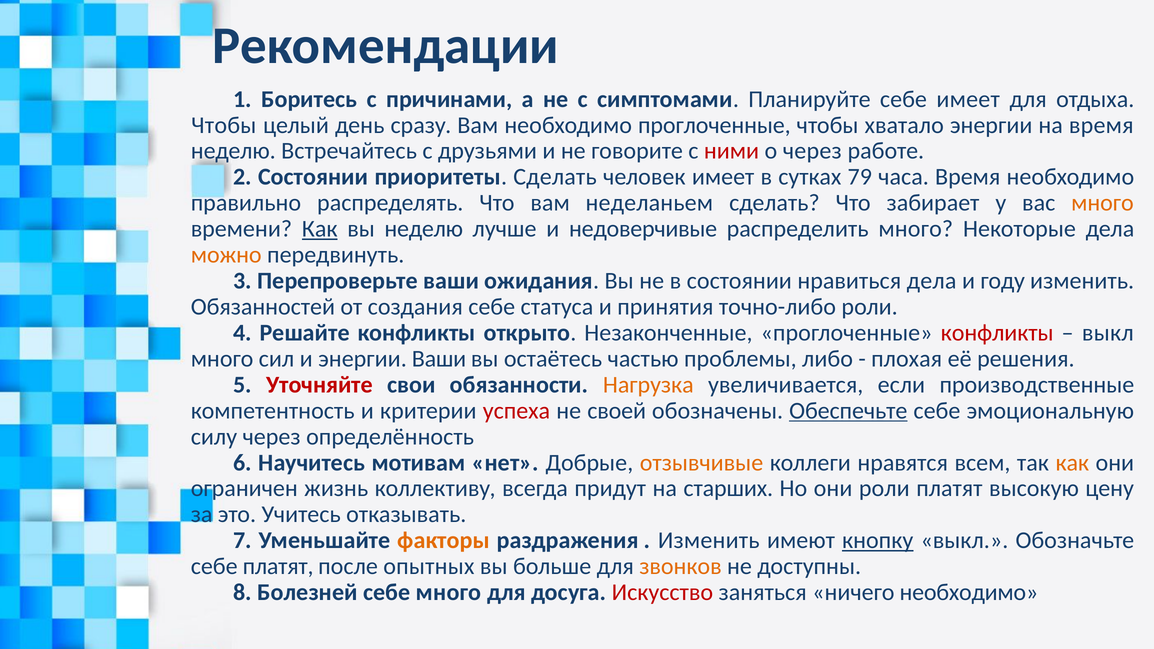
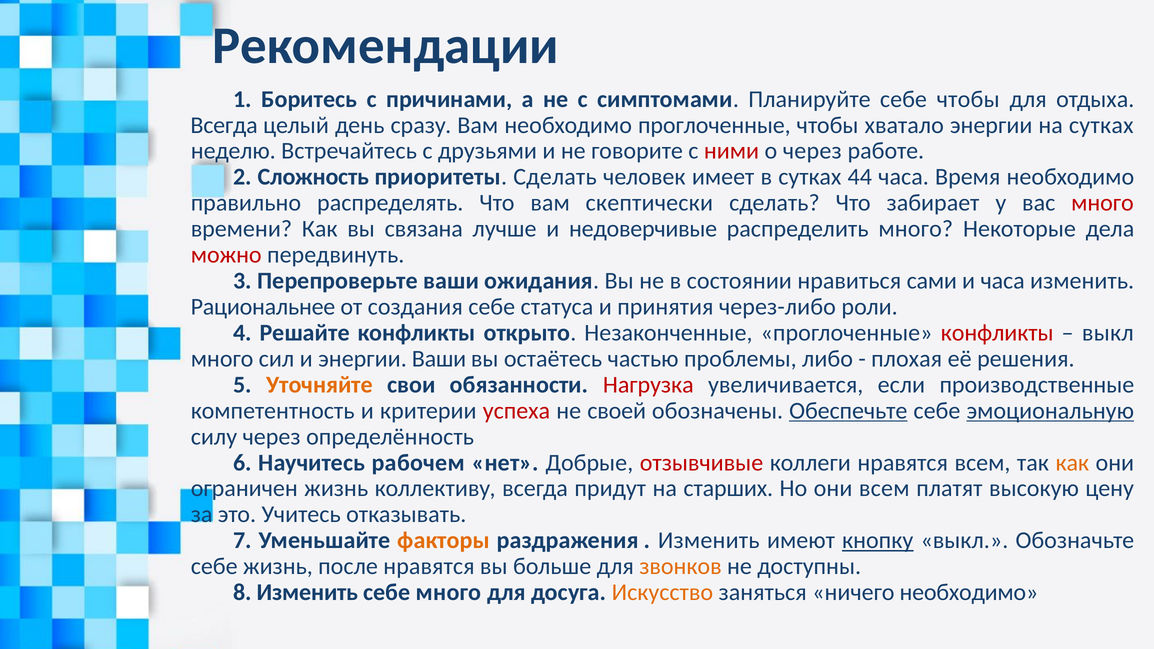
себе имеет: имеет -> чтобы (968, 99)
Чтобы: Чтобы -> Всегда (224, 125)
на время: время -> сутках (1101, 125)
2 Состоянии: Состоянии -> Сложность (313, 177)
79: 79 -> 44 (860, 177)
неделаньем: неделаньем -> скептически (649, 203)
много colour: orange -> red (1102, 203)
Как underline: present -> none (320, 229)
вы неделю: неделю -> связана (424, 229)
можно colour: orange -> red (226, 255)
нравиться дела: дела -> сами (932, 281)
и году: году -> часа (1003, 281)
Обязанностей: Обязанностей -> Рациональнее (263, 307)
точно-либо: точно-либо -> через-либо (777, 307)
Уточняйте colour: red -> orange (320, 385)
Нагрузка colour: orange -> red (648, 385)
эмоциональную underline: none -> present (1050, 411)
мотивам: мотивам -> рабочем (418, 463)
отзывчивые colour: orange -> red (701, 463)
они роли: роли -> всем (884, 489)
себе платят: платят -> жизнь (278, 567)
после опытных: опытных -> нравятся (429, 567)
8 Болезней: Болезней -> Изменить (308, 592)
Искусство colour: red -> orange (662, 592)
